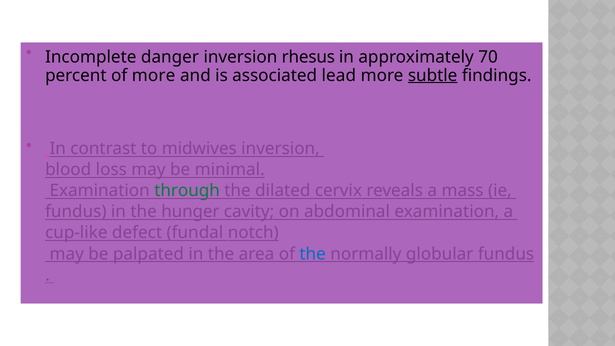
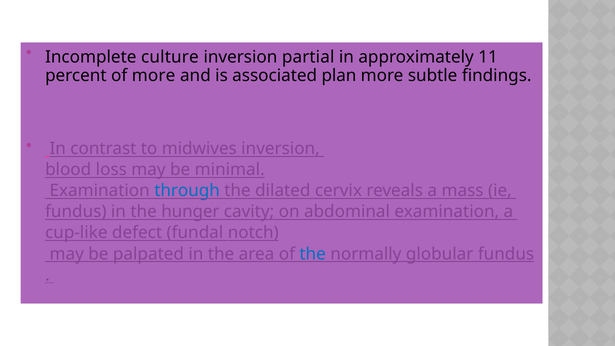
danger: danger -> culture (170, 57)
rhesus: rhesus -> partial (308, 57)
70: 70 -> 11 (488, 57)
lead: lead -> plan (339, 75)
subtle underline: present -> none (433, 75)
through colour: green -> blue (187, 191)
